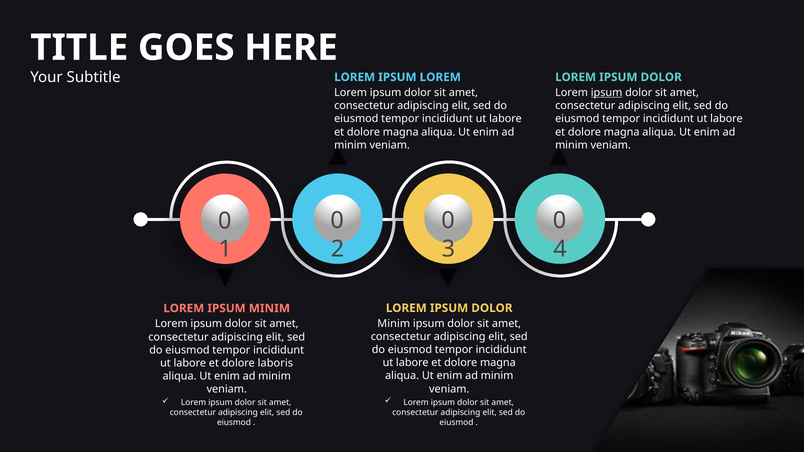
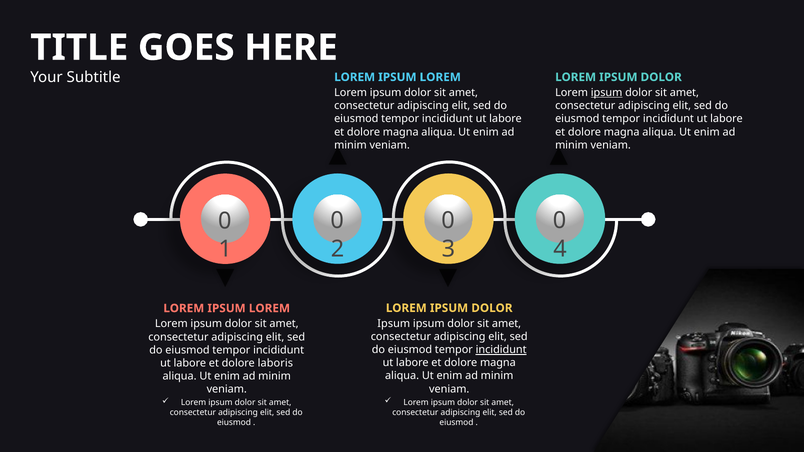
MINIM: MINIM -> LOREM (269, 308)
Minim: Minim -> Ipsum (394, 324)
incididunt underline: none -> present (501, 350)
